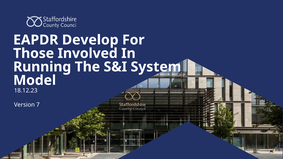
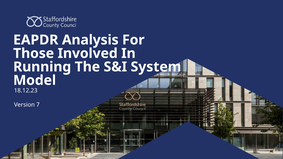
Develop: Develop -> Analysis (90, 40)
